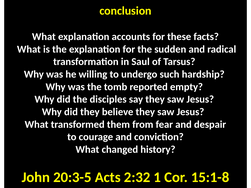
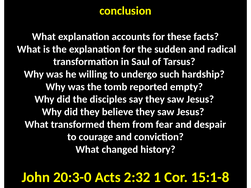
20:3-5: 20:3-5 -> 20:3-0 (72, 178)
